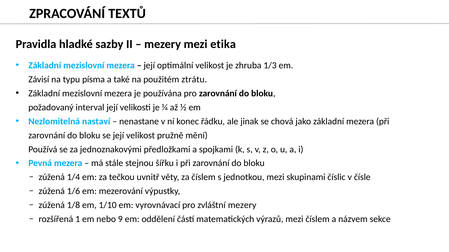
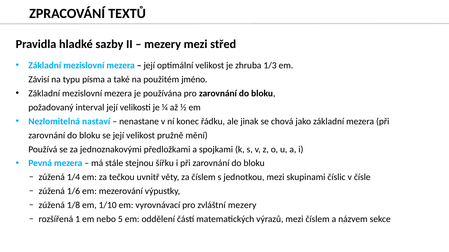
etika: etika -> střed (223, 44)
ztrátu: ztrátu -> jméno (194, 79)
9: 9 -> 5 (120, 220)
